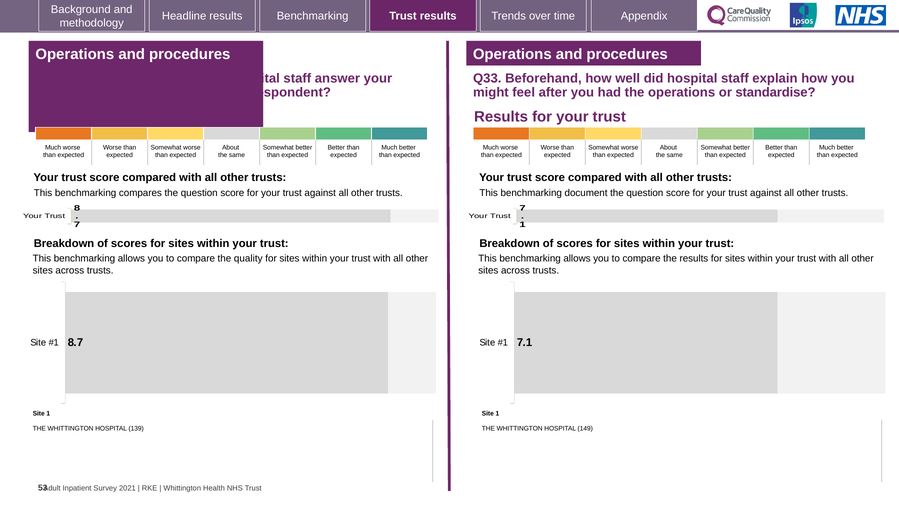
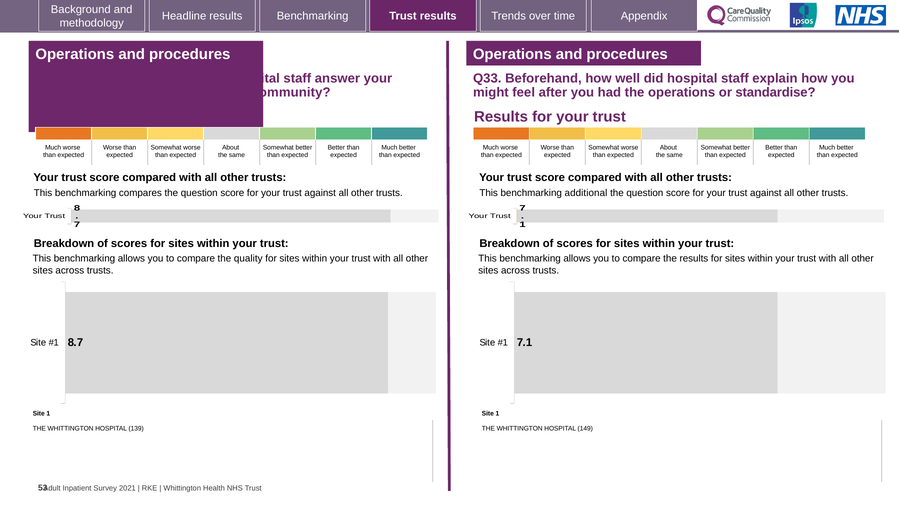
respondent: respondent -> community (291, 93)
document: document -> additional (586, 193)
